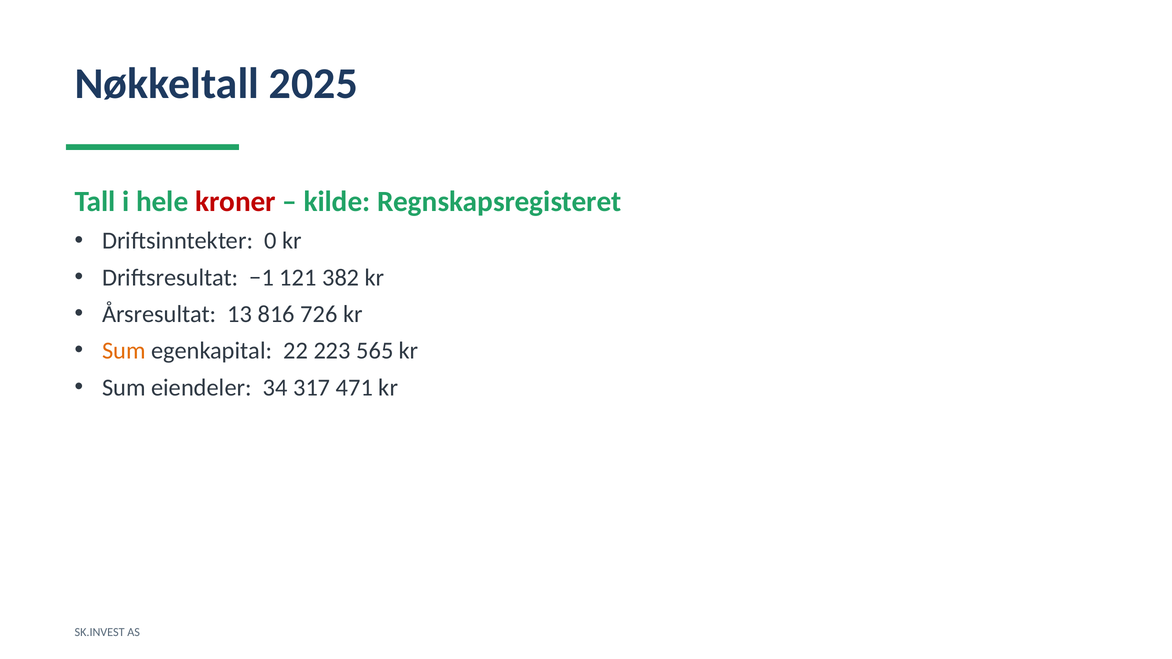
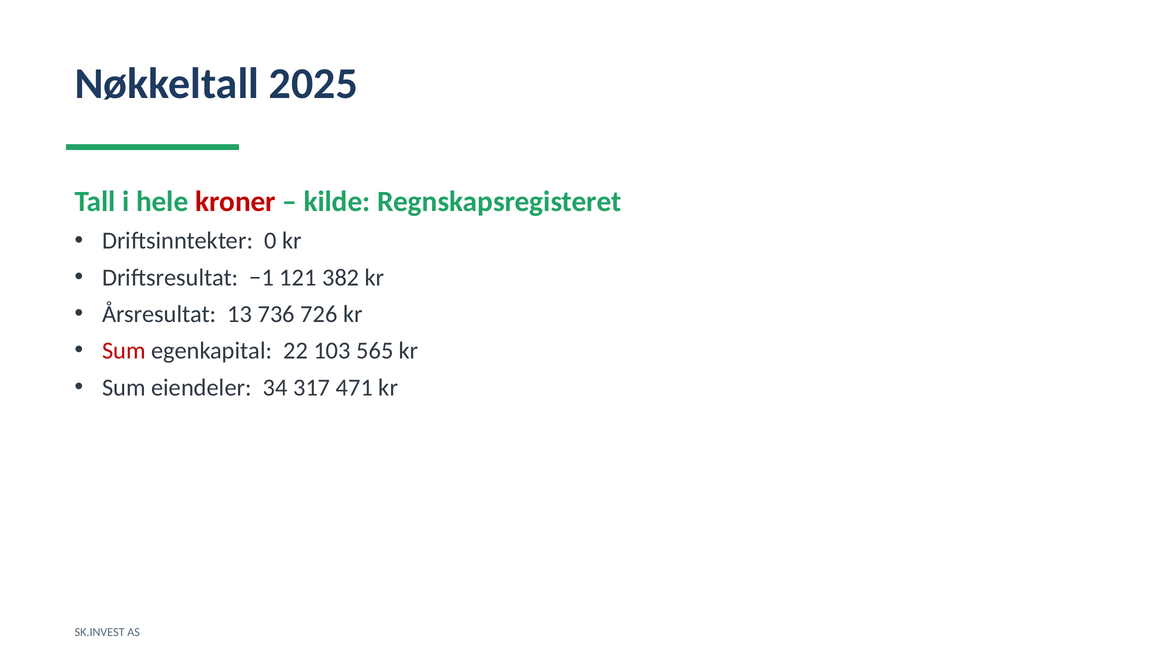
816: 816 -> 736 (276, 314)
Sum colour: orange -> red (124, 351)
223: 223 -> 103 (332, 351)
